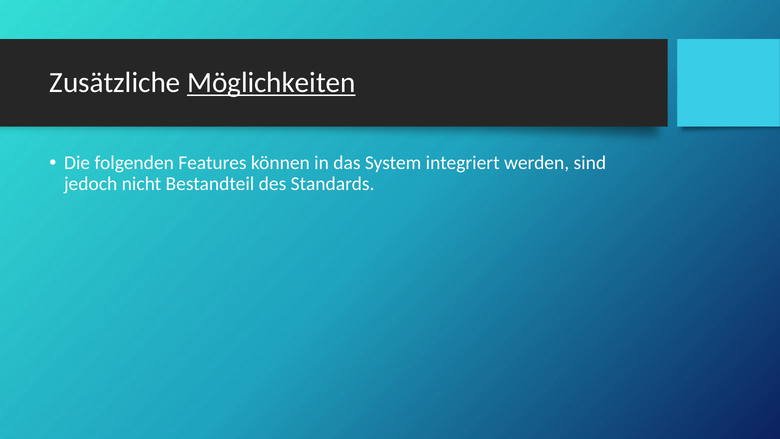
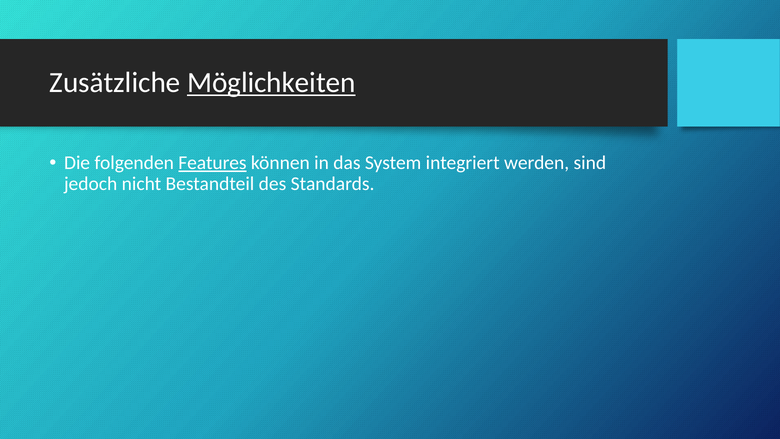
Features underline: none -> present (212, 163)
